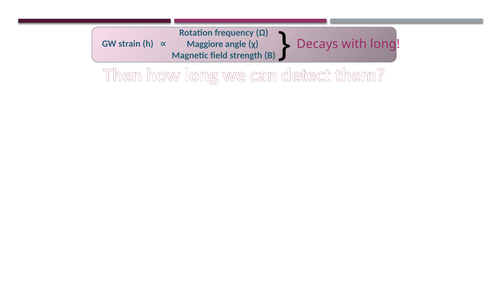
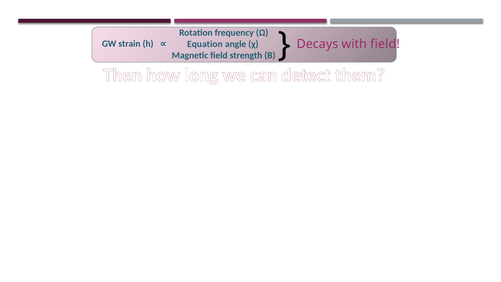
Maggiore: Maggiore -> Equation (205, 44)
with long: long -> field (385, 44)
